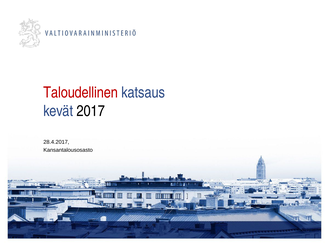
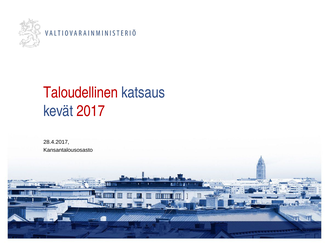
2017 colour: black -> red (91, 111)
